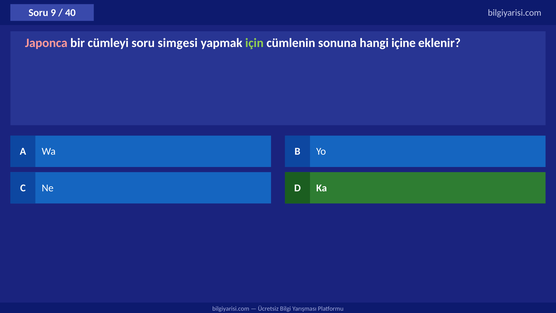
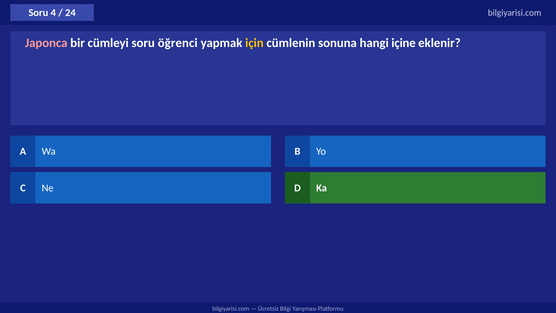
9: 9 -> 4 (53, 13)
40: 40 -> 24 (70, 13)
simgesi: simgesi -> öğrenci (178, 43)
için colour: light green -> yellow (254, 43)
